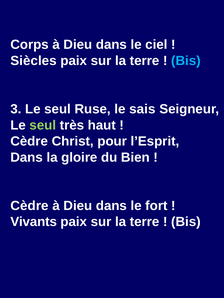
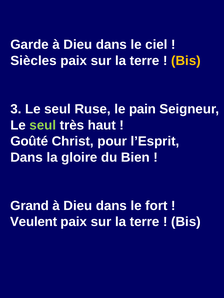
Corps: Corps -> Garde (30, 45)
Bis colour: light blue -> yellow (186, 61)
sais: sais -> pain (142, 109)
Cèdre: Cèdre -> Goûté (29, 142)
Cèdre: Cèdre -> Grand (30, 206)
Vivants: Vivants -> Veulent (34, 222)
